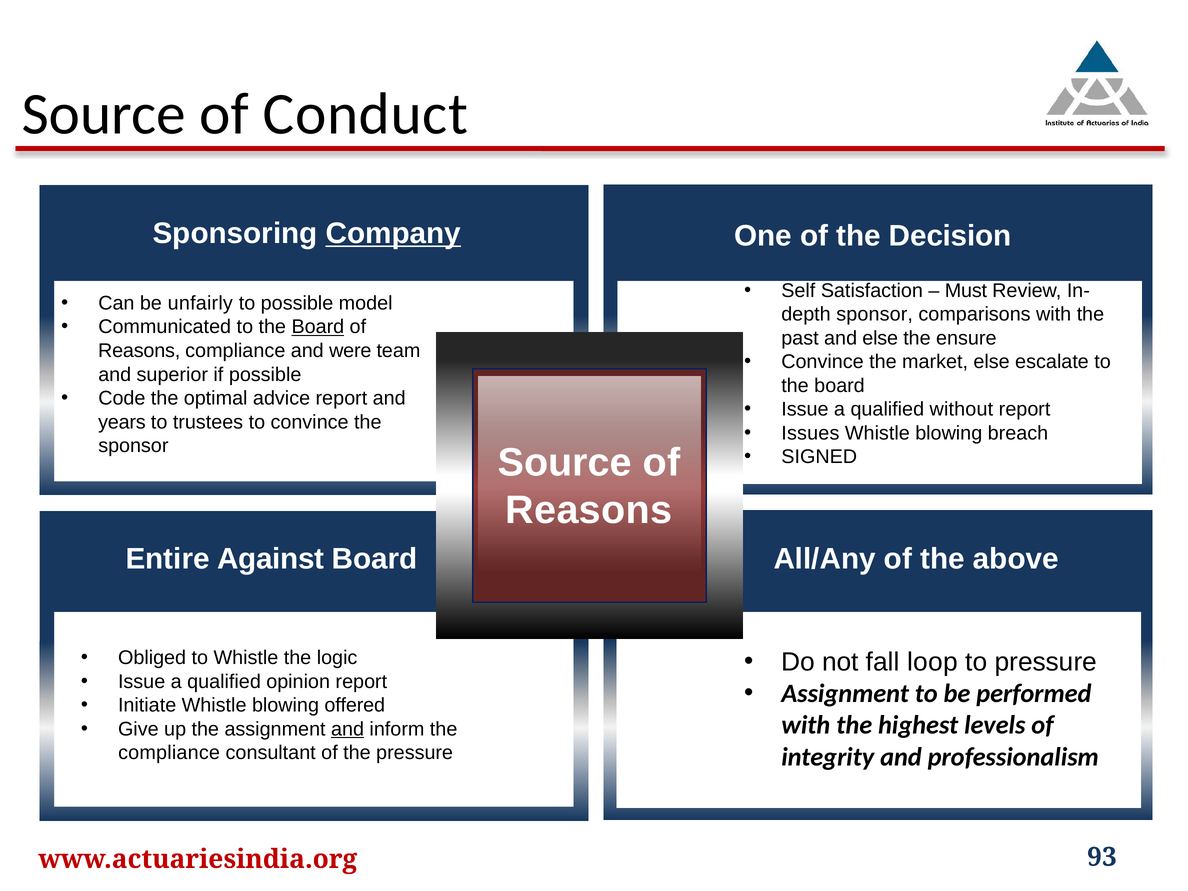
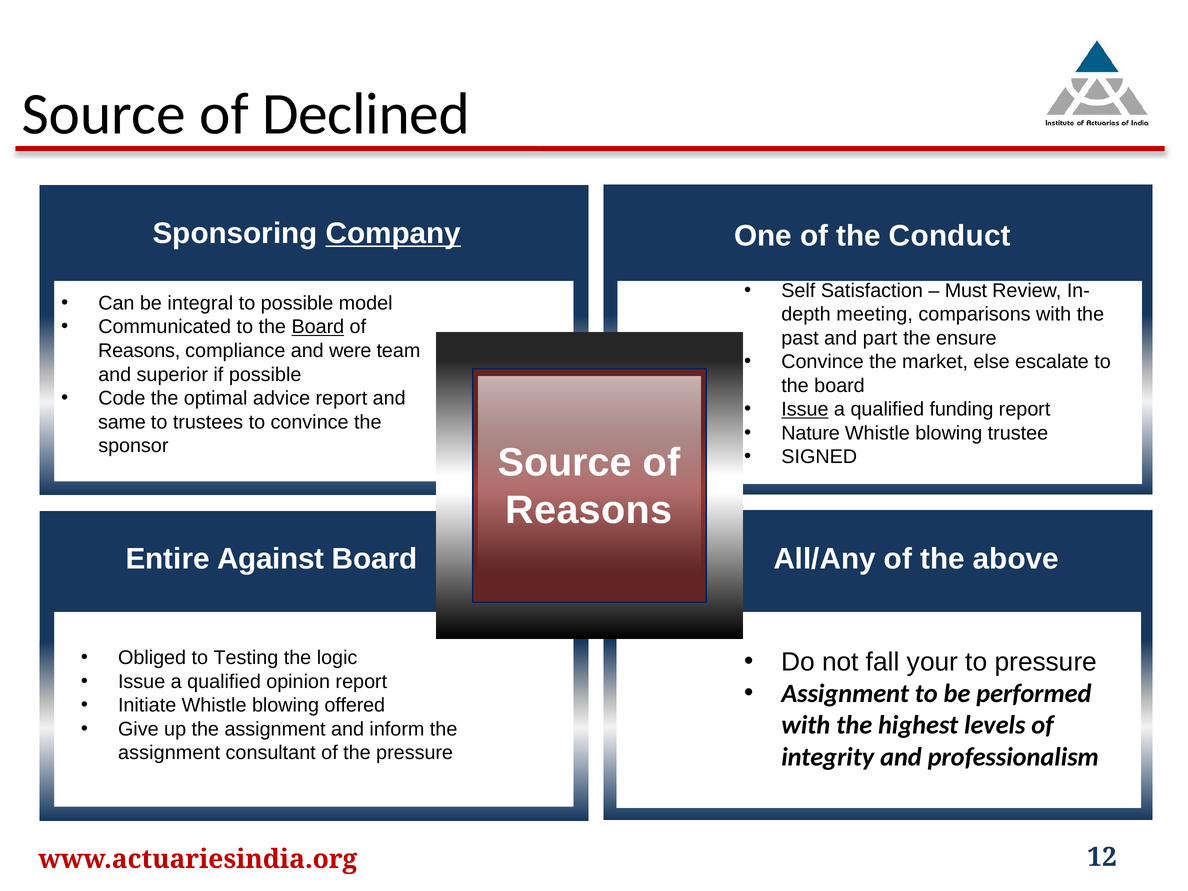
Conduct: Conduct -> Declined (366, 114)
Decision: Decision -> Conduct (950, 236)
unfairly: unfairly -> integral (200, 303)
sponsor: sponsor -> meeting (875, 314)
and else: else -> part (880, 338)
Issue underline: none -> present (805, 409)
without: without -> funding (962, 409)
years: years -> same (122, 422)
Issues: Issues -> Nature (811, 433)
breach: breach -> trustee (1018, 433)
to Whistle: Whistle -> Testing (246, 658)
loop: loop -> your (933, 662)
and underline: present -> none (348, 729)
compliance: compliance -> assignment (169, 753)
93: 93 -> 12 (1102, 857)
